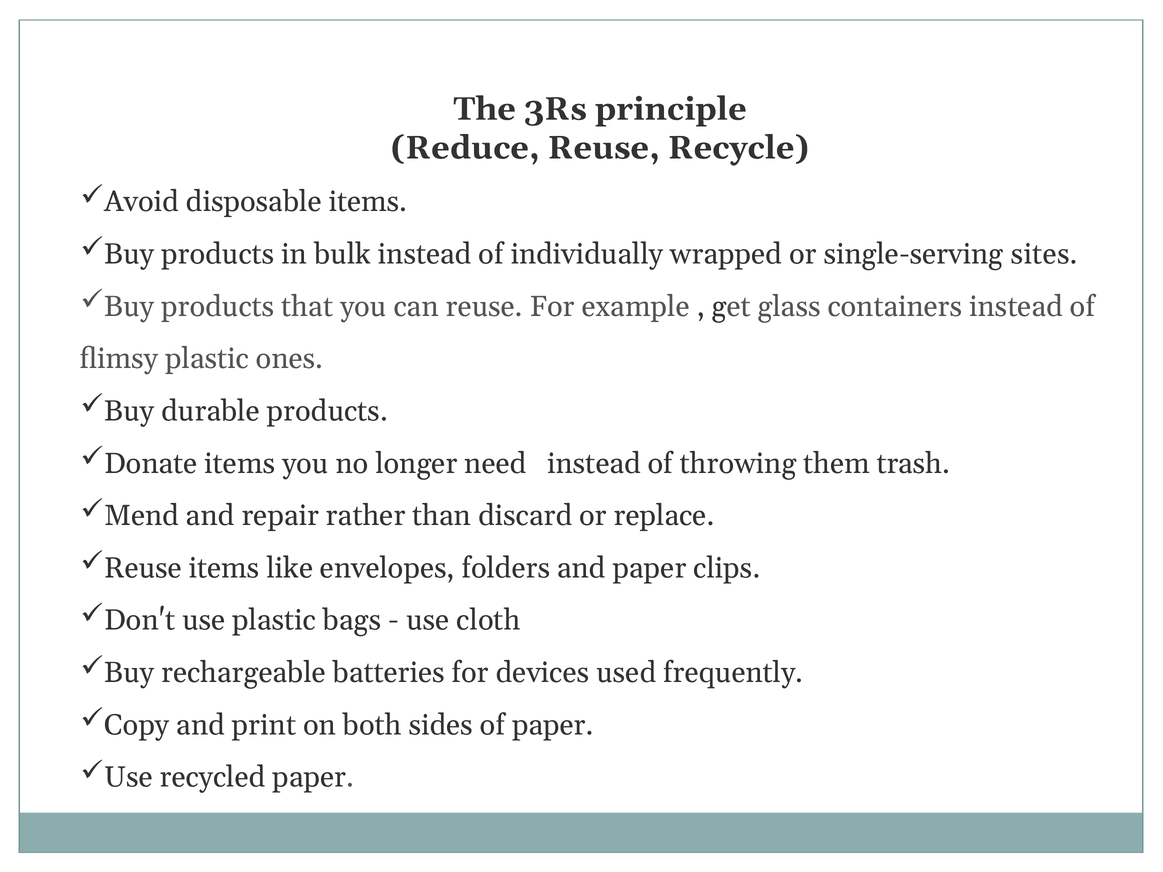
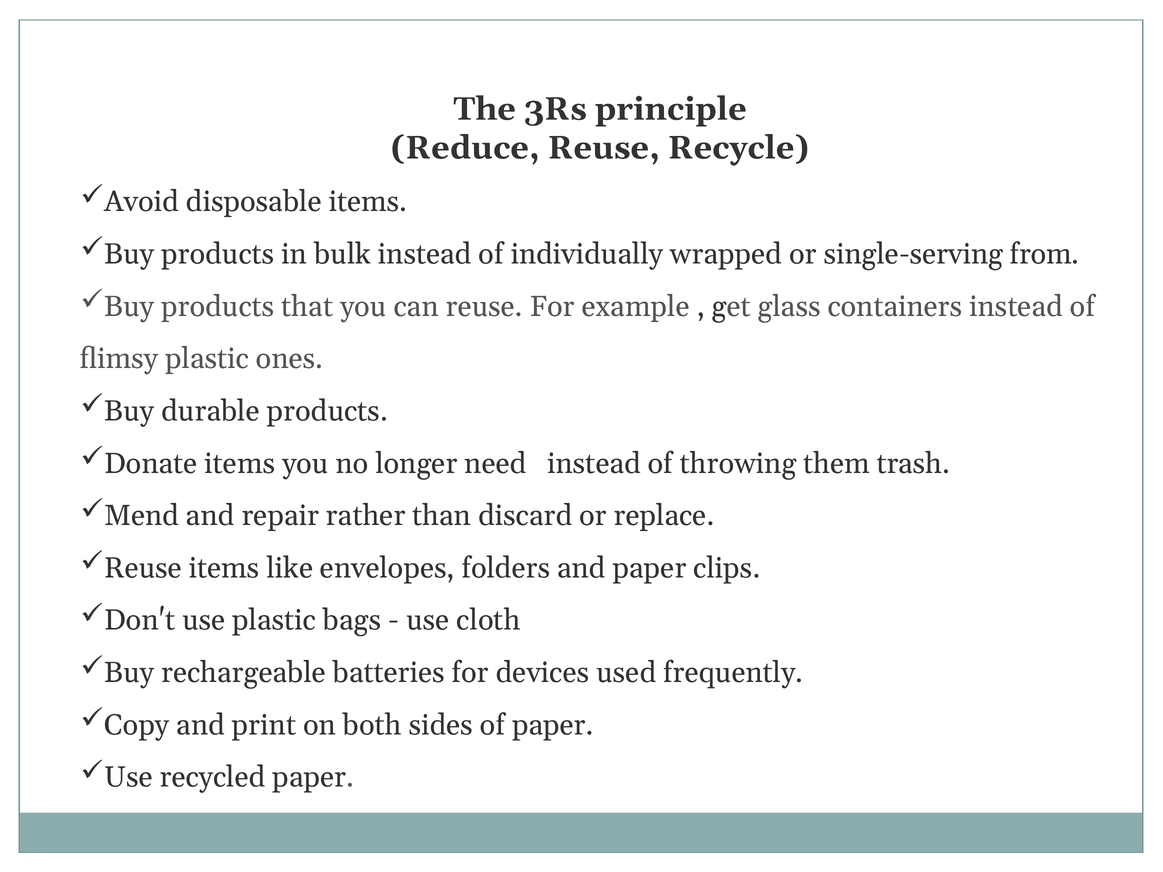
sites: sites -> from (1045, 254)
